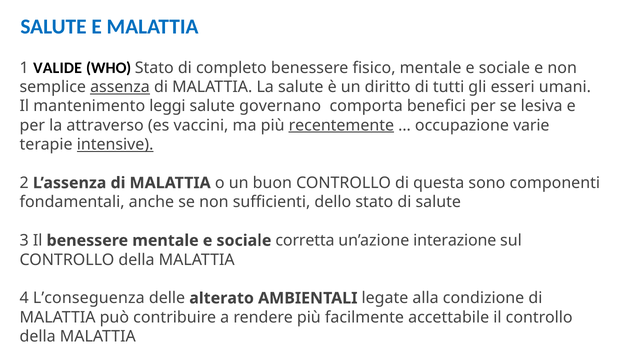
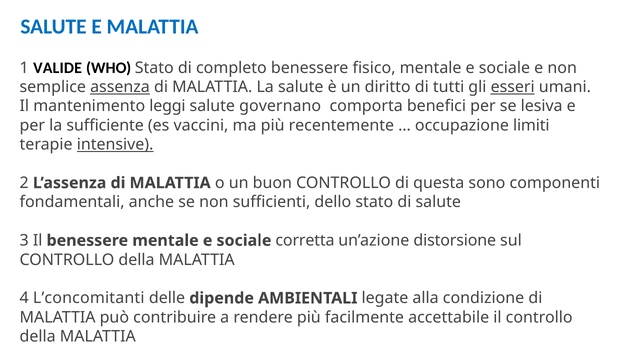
esseri underline: none -> present (513, 87)
attraverso: attraverso -> sufficiente (105, 125)
recentemente underline: present -> none (341, 125)
varie: varie -> limiti (531, 125)
interazione: interazione -> distorsione (455, 241)
L’conseguenza: L’conseguenza -> L’concomitanti (89, 298)
alterato: alterato -> dipende (222, 298)
